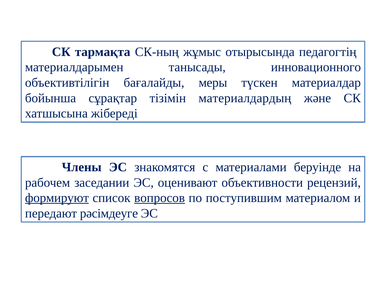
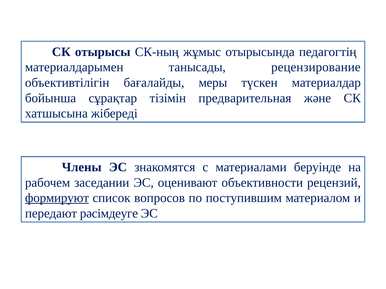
тармақта: тармақта -> отырысы (103, 52)
инновационного: инновационного -> рецензирование (316, 67)
материалдардың: материалдардың -> предварительная (245, 98)
вопросов underline: present -> none (160, 198)
